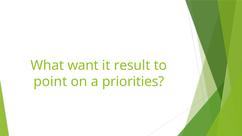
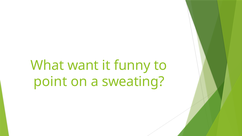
result: result -> funny (132, 65)
priorities: priorities -> sweating (133, 82)
